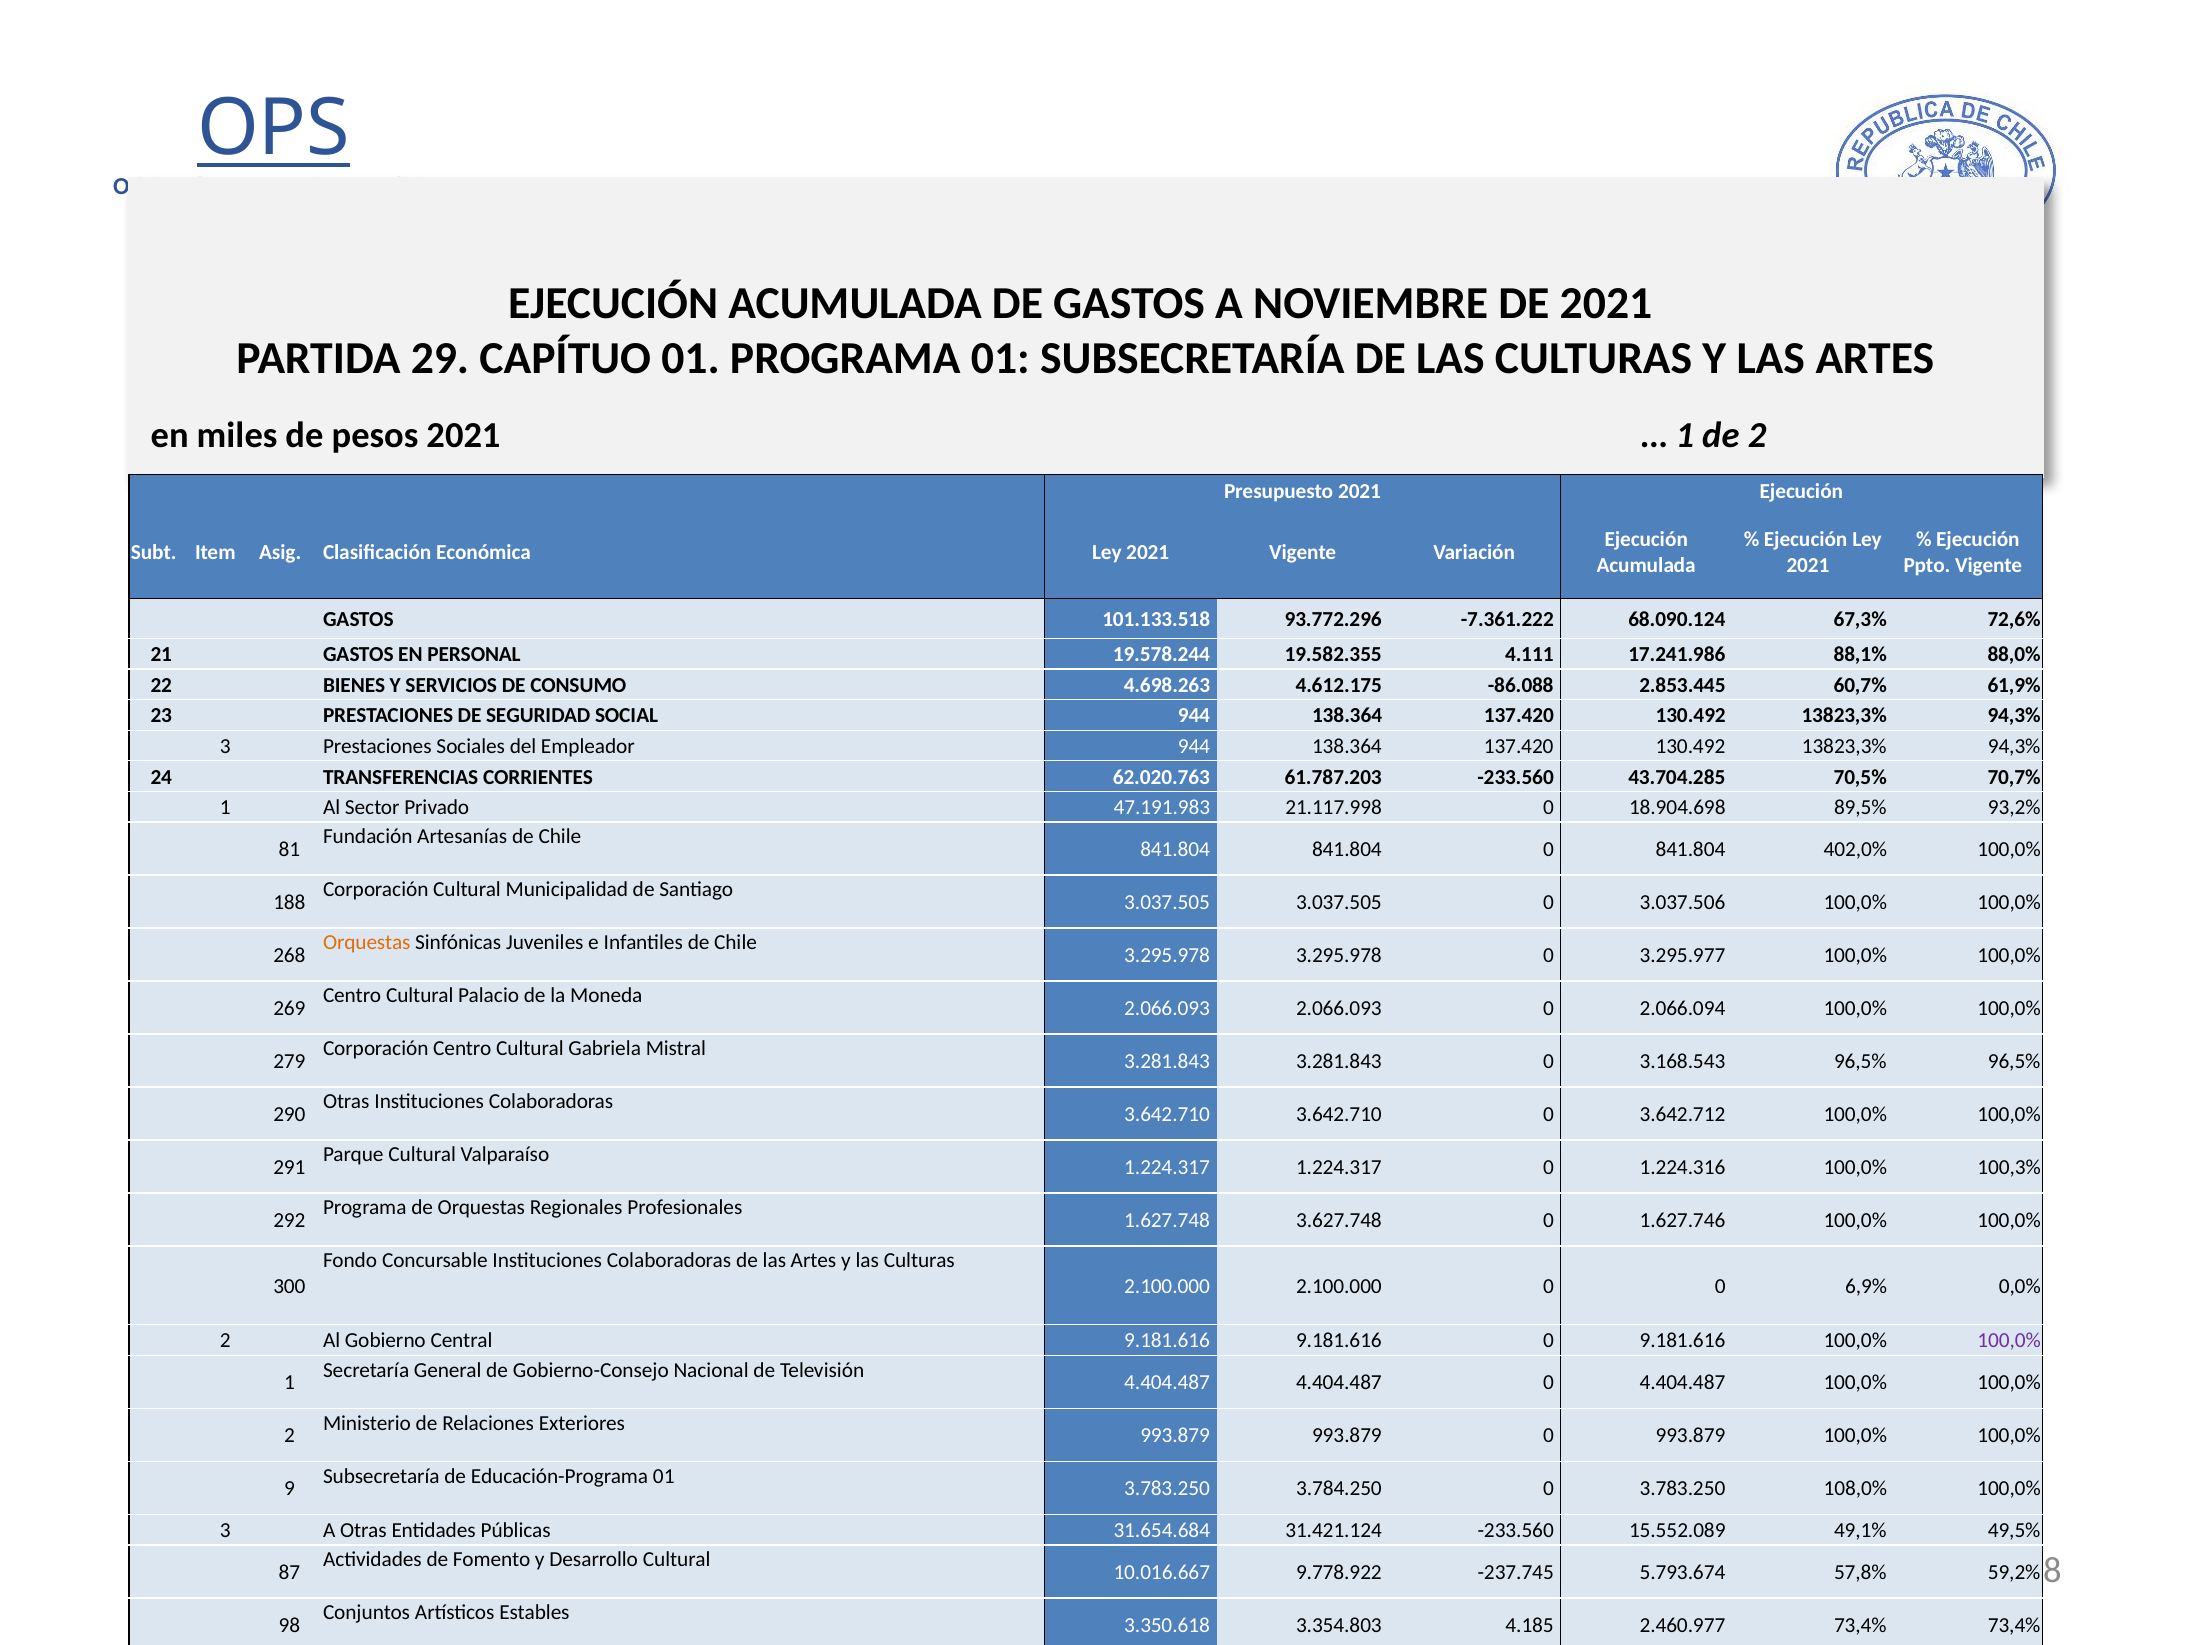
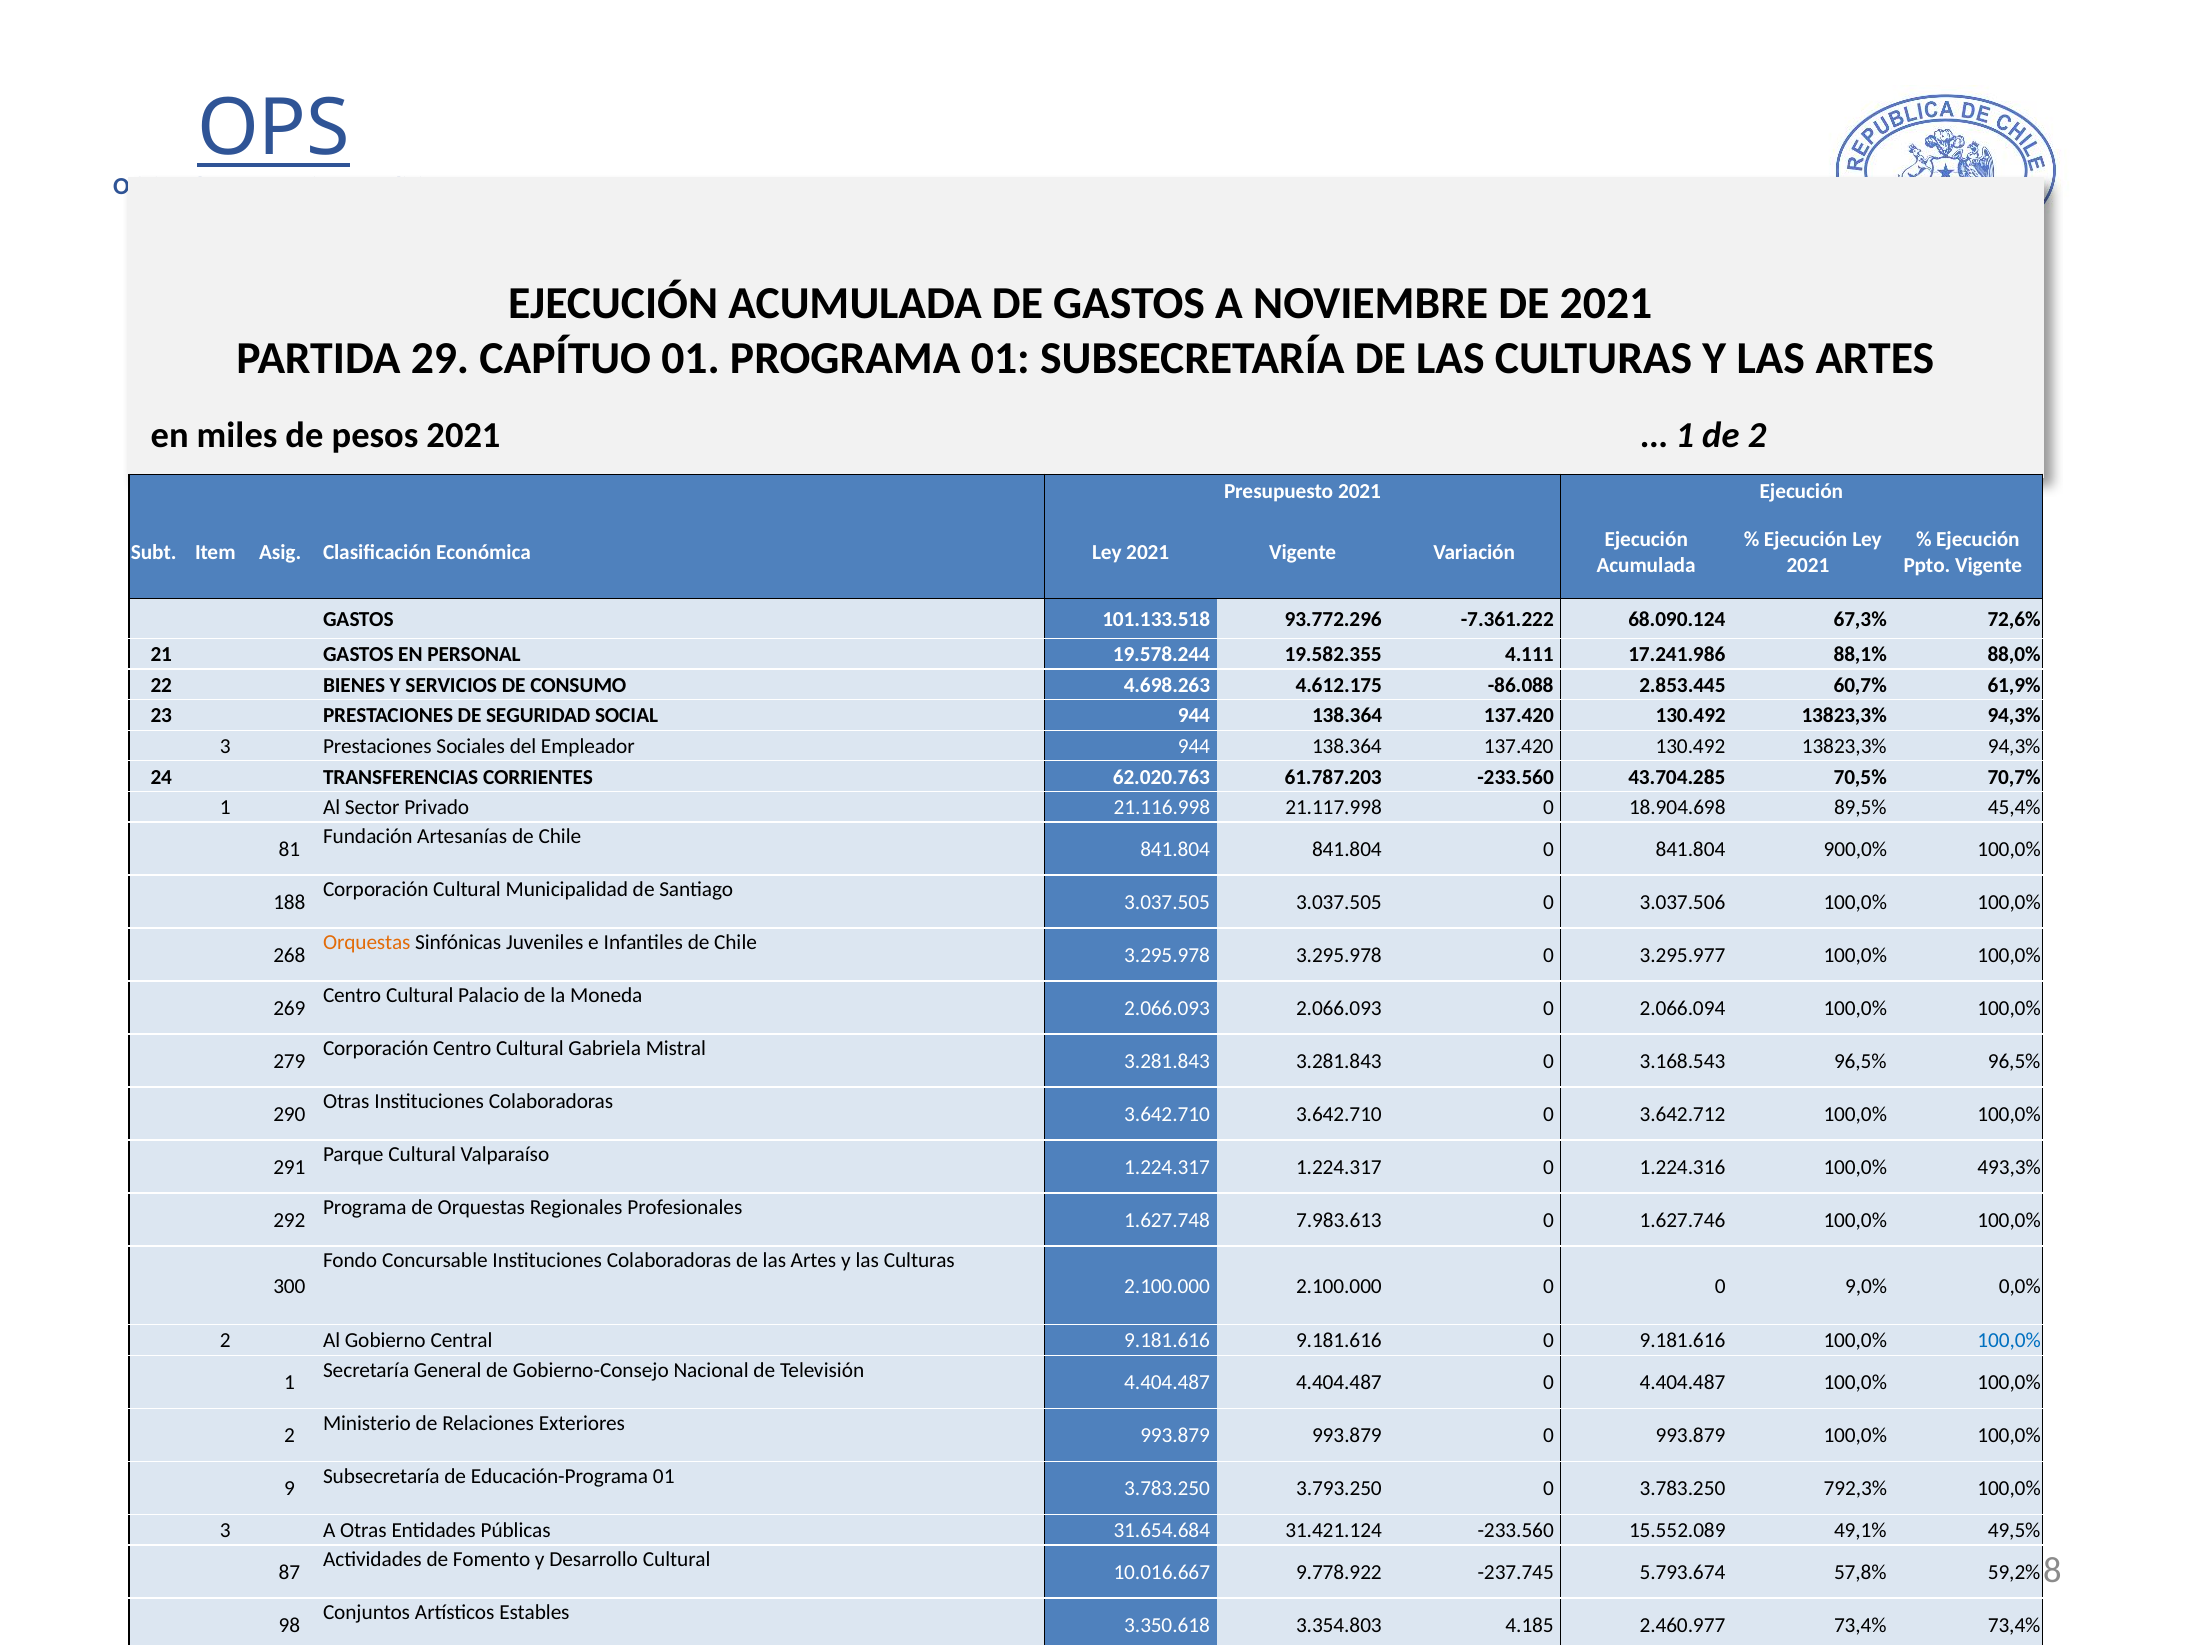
47.191.983: 47.191.983 -> 21.116.998 (1162, 807)
93,2%: 93,2% -> 45,4% (2014, 807)
402,0%: 402,0% -> 900,0% (1855, 849)
100,3%: 100,3% -> 493,3% (2009, 1167)
3.627.748: 3.627.748 -> 7.983.613 (1339, 1220)
6,9%: 6,9% -> 9,0% (1866, 1286)
100,0% colour: purple -> blue (2009, 1341)
3.784.250: 3.784.250 -> 3.793.250 (1339, 1489)
108,0%: 108,0% -> 792,3% (1855, 1489)
